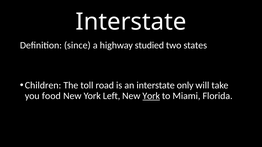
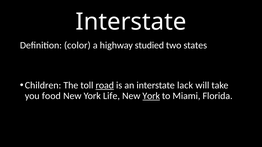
since: since -> color (77, 45)
road underline: none -> present (105, 85)
only: only -> lack (185, 85)
Left: Left -> Life (111, 96)
